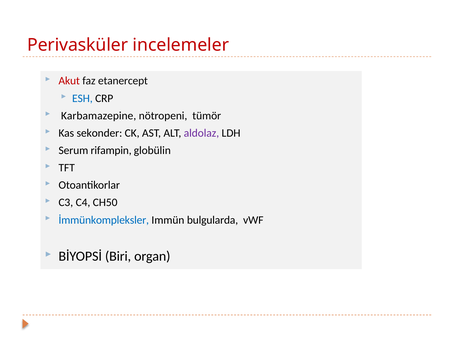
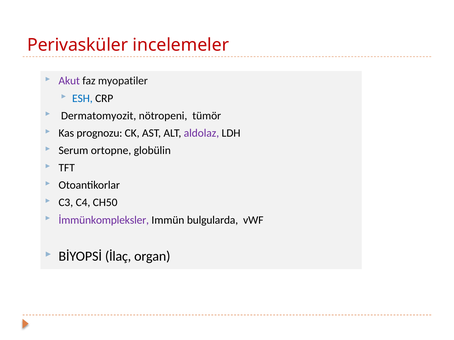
Akut colour: red -> purple (69, 81)
etanercept: etanercept -> myopatiler (123, 81)
Karbamazepine: Karbamazepine -> Dermatomyozit (99, 116)
sekonder: sekonder -> prognozu (99, 133)
rifampin: rifampin -> ortopne (111, 151)
İmmünkompleksler colour: blue -> purple (104, 220)
Biri: Biri -> İlaç (118, 257)
